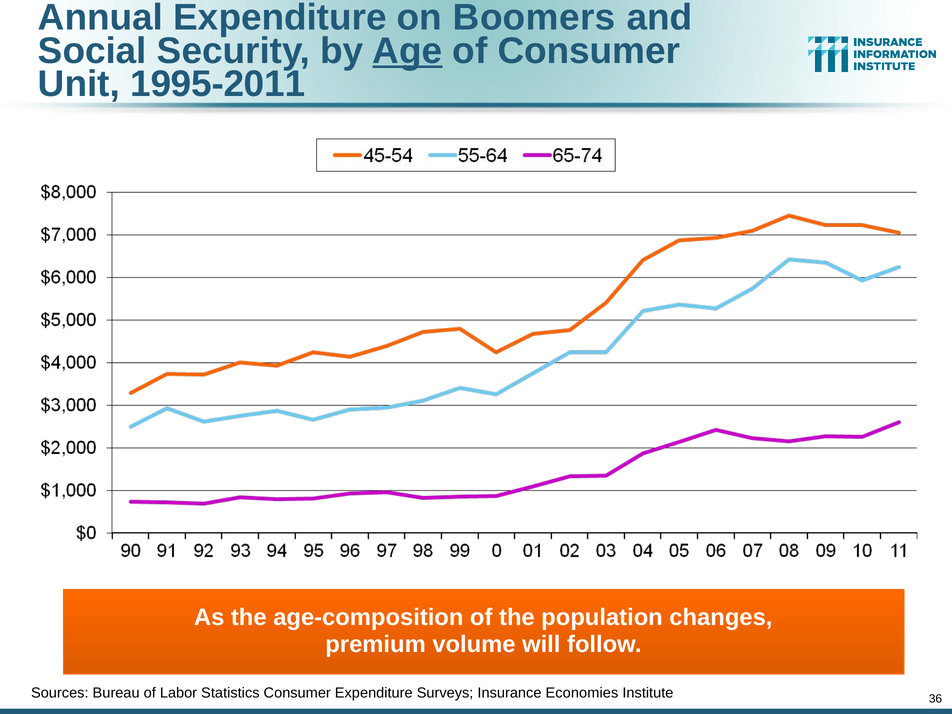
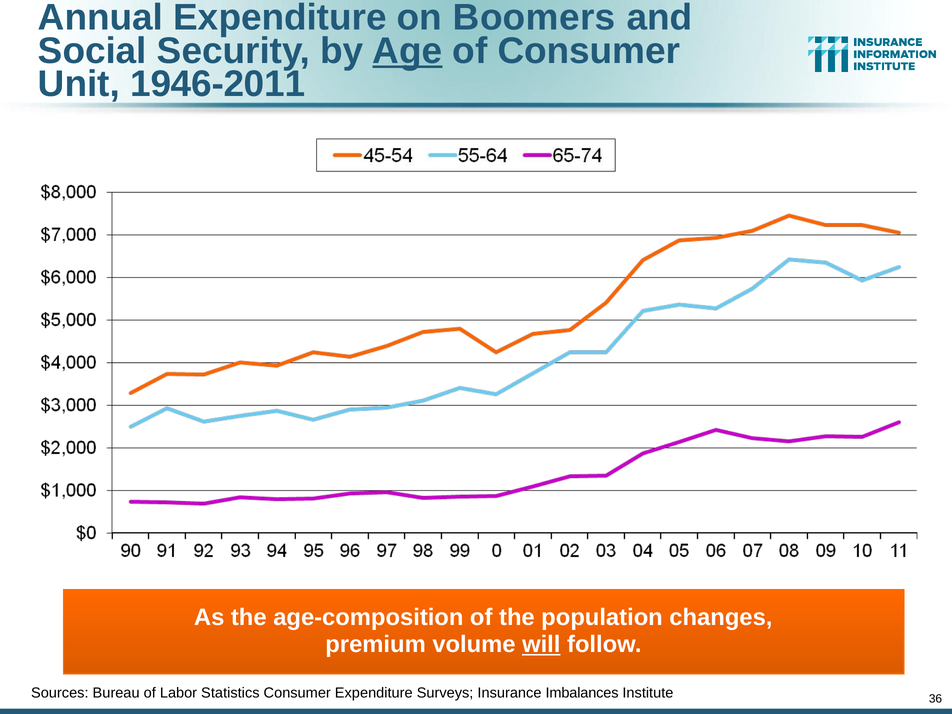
1995-2011: 1995-2011 -> 1946-2011 (218, 84)
will underline: none -> present (541, 645)
Economies: Economies -> Imbalances (582, 693)
